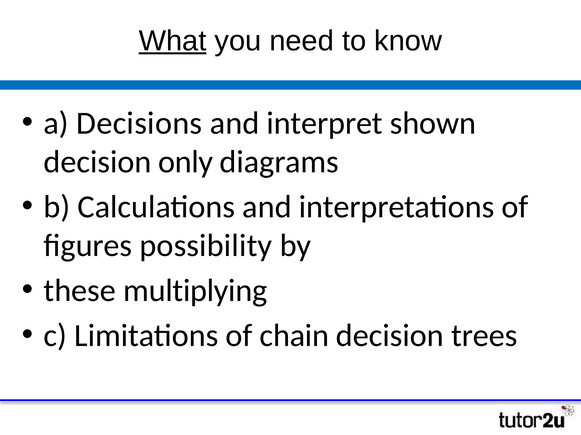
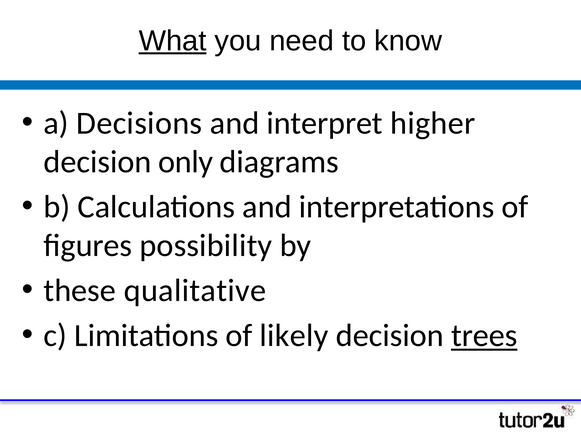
shown: shown -> higher (433, 123)
multiplying: multiplying -> qualitative (195, 291)
chain: chain -> likely (294, 336)
trees underline: none -> present (484, 336)
